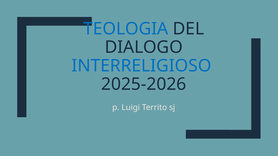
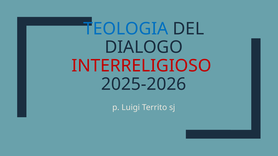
INTERRELIGIOSO colour: blue -> red (141, 66)
